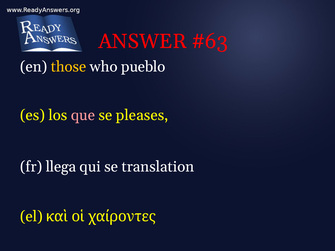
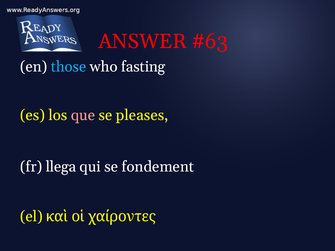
those colour: yellow -> light blue (69, 67)
pueblo: pueblo -> fasting (143, 67)
translation: translation -> fondement (158, 167)
